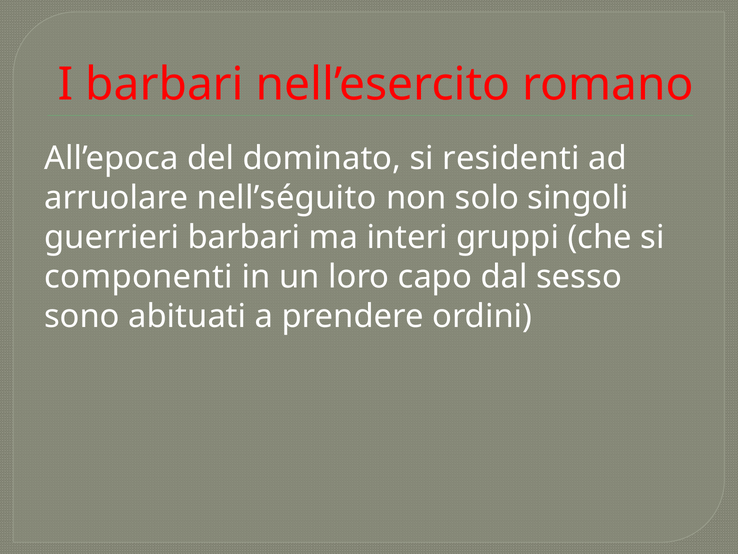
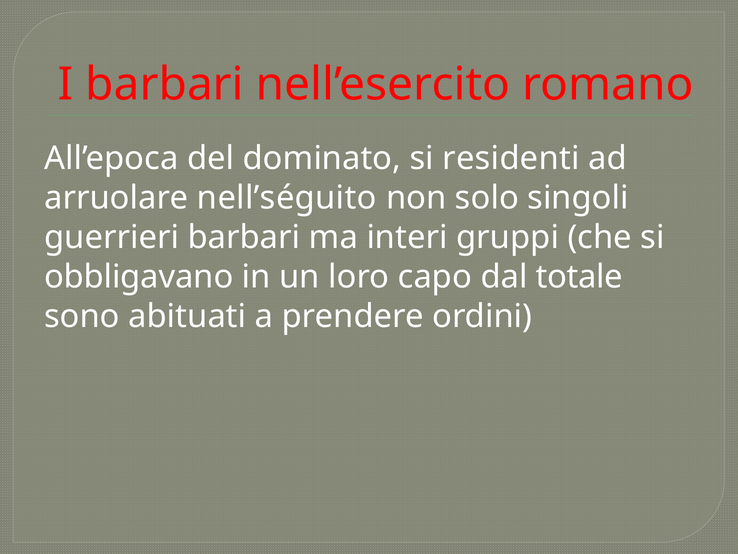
componenti: componenti -> obbligavano (139, 277)
sesso: sesso -> totale (579, 277)
